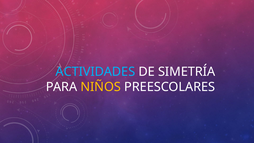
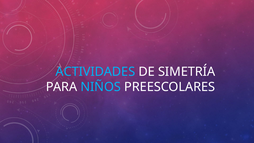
NIÑOS colour: yellow -> light blue (101, 87)
